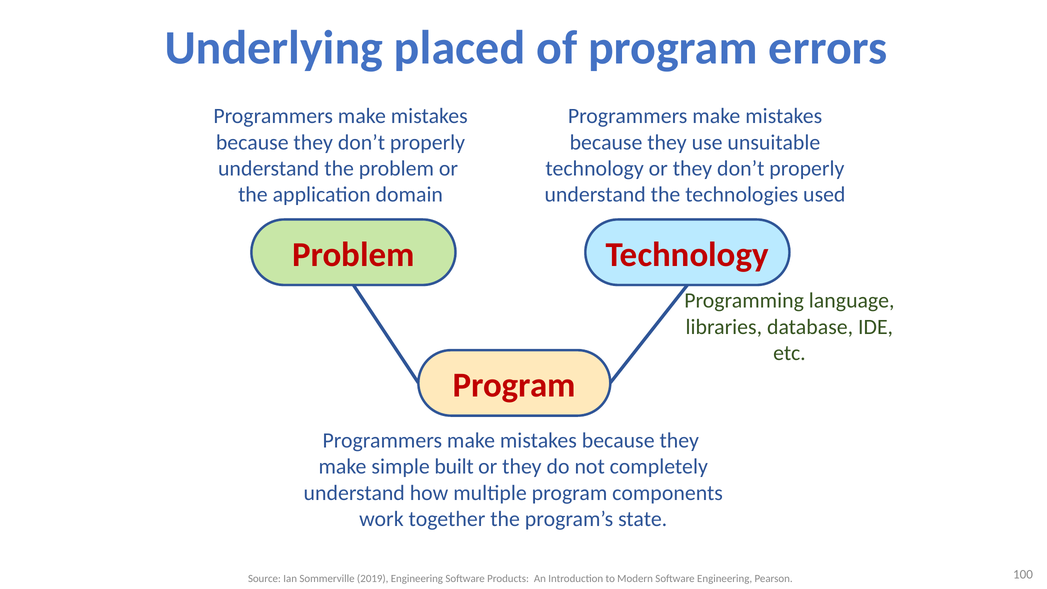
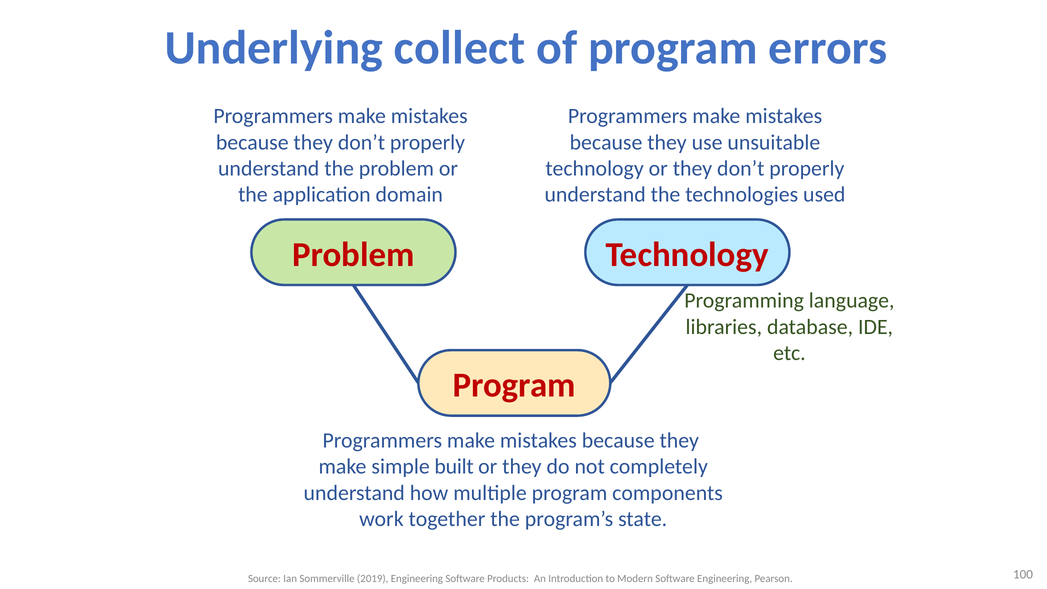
placed: placed -> collect (460, 48)
